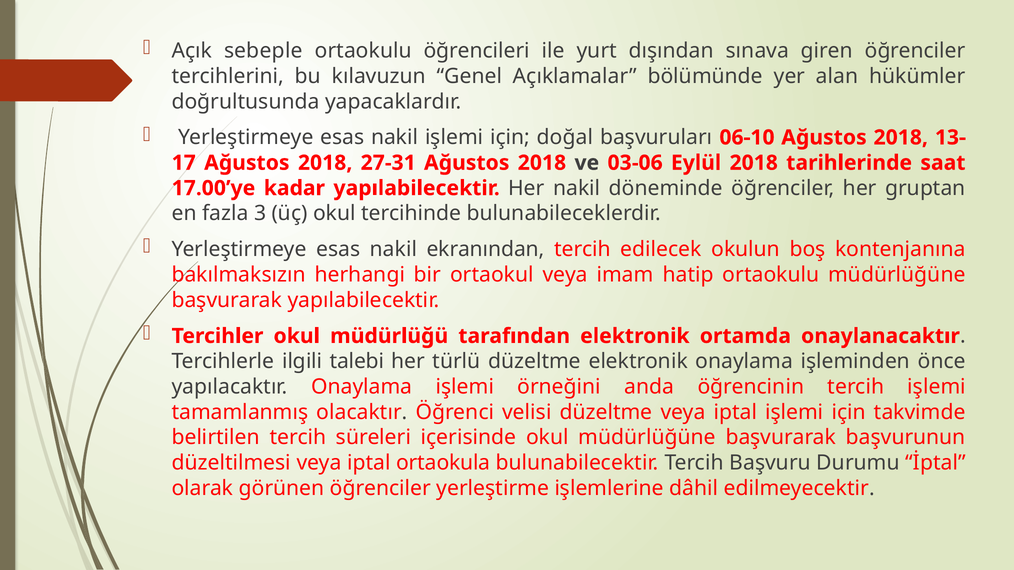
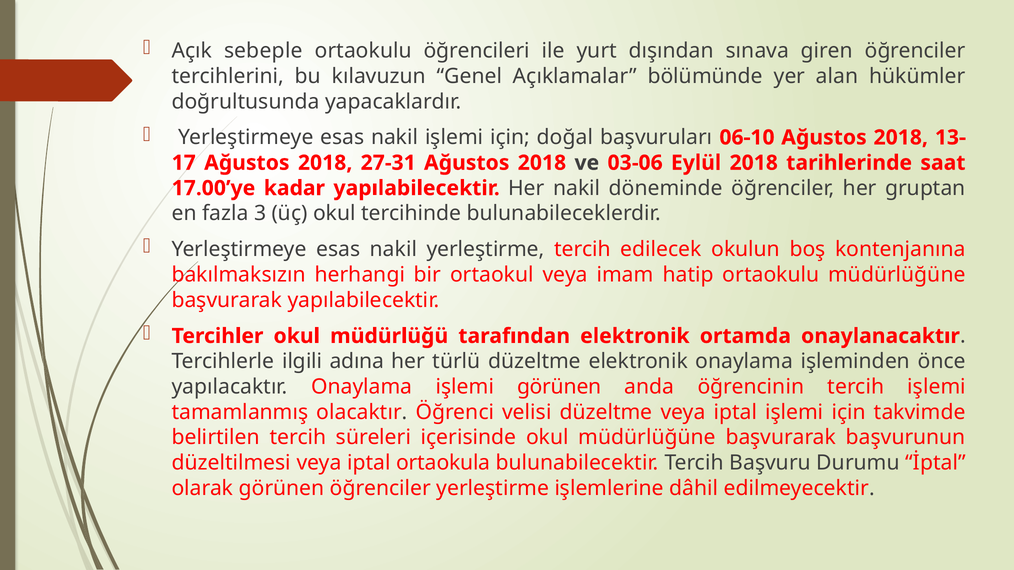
nakil ekranından: ekranından -> yerleştirme (486, 250)
talebi: talebi -> adına (357, 362)
işlemi örneğini: örneğini -> görünen (559, 387)
